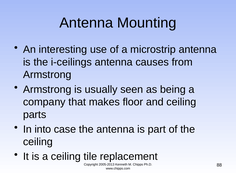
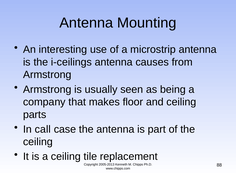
into: into -> call (43, 129)
